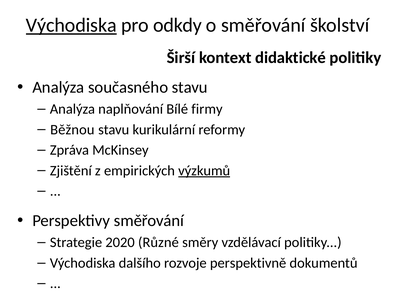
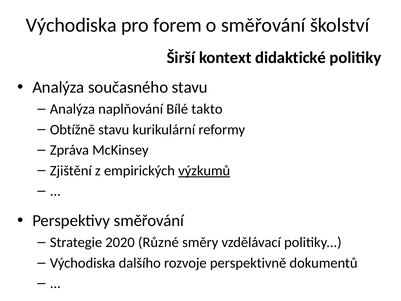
Východiska underline: present -> none (71, 25)
odkdy: odkdy -> forem (178, 25)
firmy: firmy -> takto (207, 109)
Běžnou: Běžnou -> Obtížně (72, 129)
